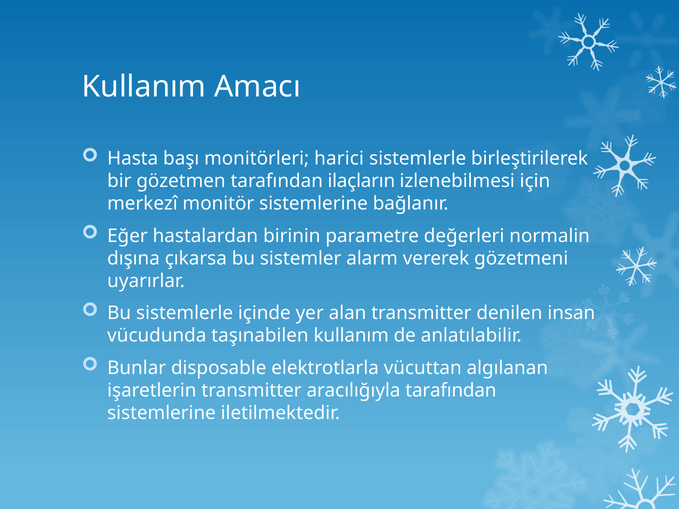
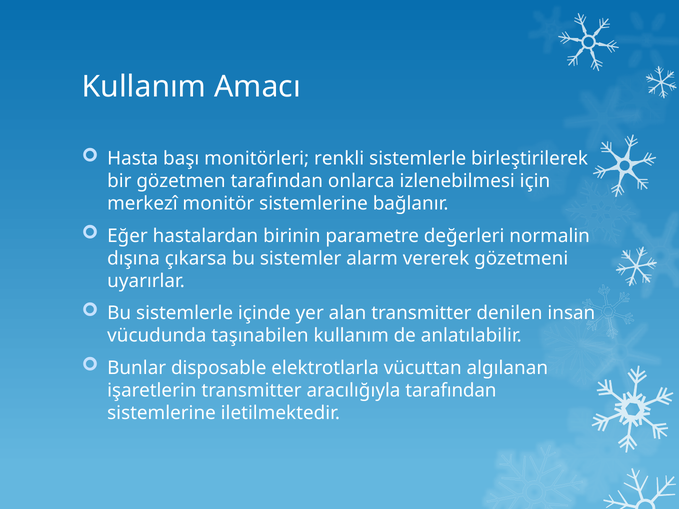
harici: harici -> renkli (339, 159)
ilaçların: ilaçların -> onlarca (361, 181)
